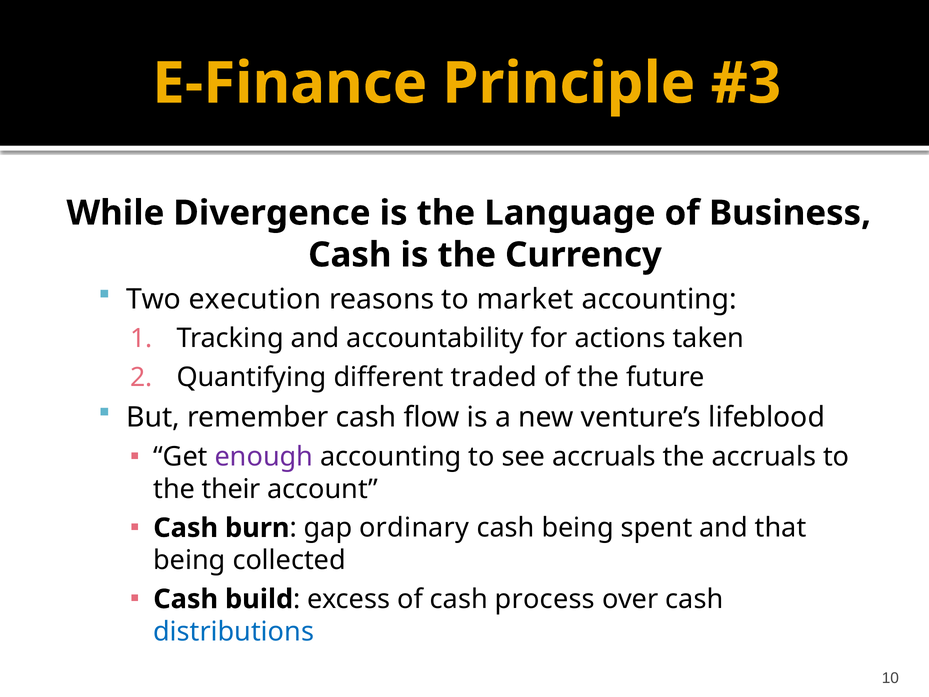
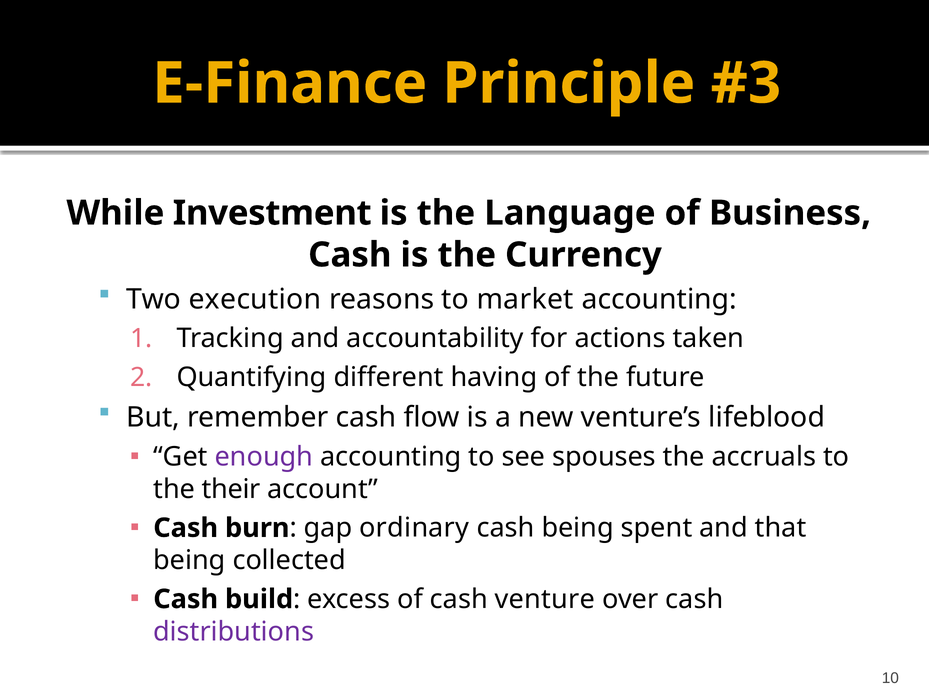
Divergence: Divergence -> Investment (272, 213)
traded: traded -> having (494, 377)
see accruals: accruals -> spouses (604, 457)
process: process -> venture (545, 599)
distributions colour: blue -> purple (234, 631)
